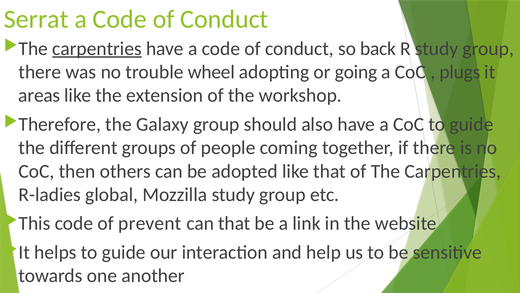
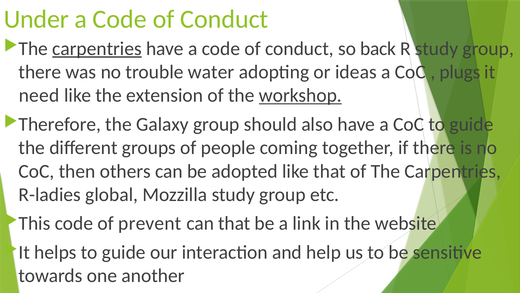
Serrat: Serrat -> Under (36, 19)
wheel: wheel -> water (211, 72)
going: going -> ideas (356, 72)
areas: areas -> need (39, 95)
workshop underline: none -> present (300, 95)
